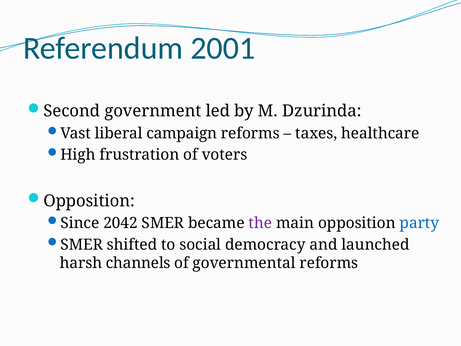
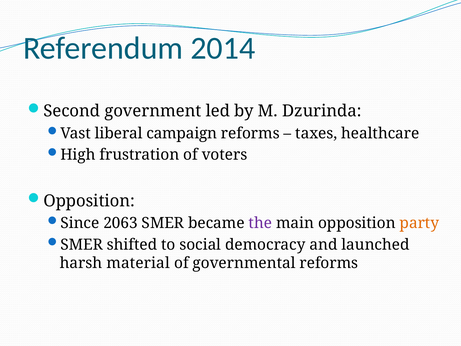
2001: 2001 -> 2014 (223, 48)
2042: 2042 -> 2063 (121, 223)
party colour: blue -> orange (419, 223)
channels: channels -> material (138, 263)
